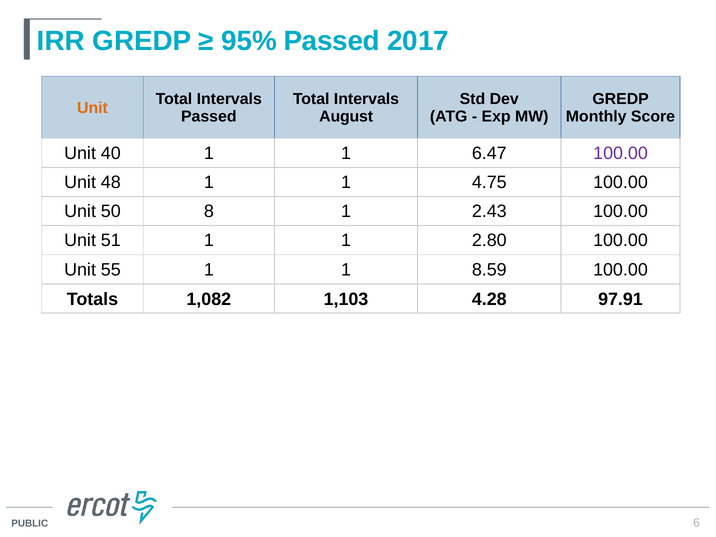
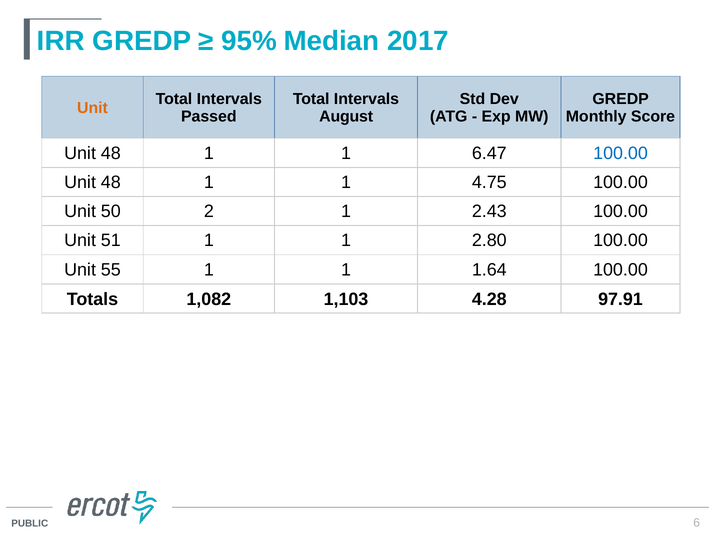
95% Passed: Passed -> Median (332, 41)
40: 40 -> 48 (111, 153)
100.00 colour: purple -> blue (621, 153)
8: 8 -> 2 (209, 211)
8.59: 8.59 -> 1.64 (489, 270)
